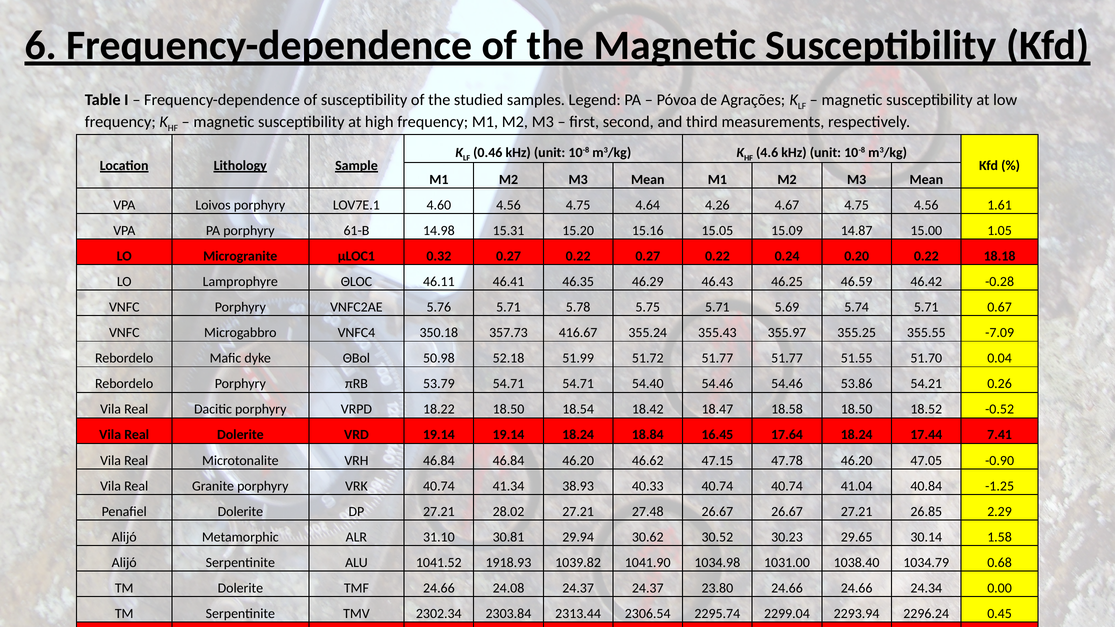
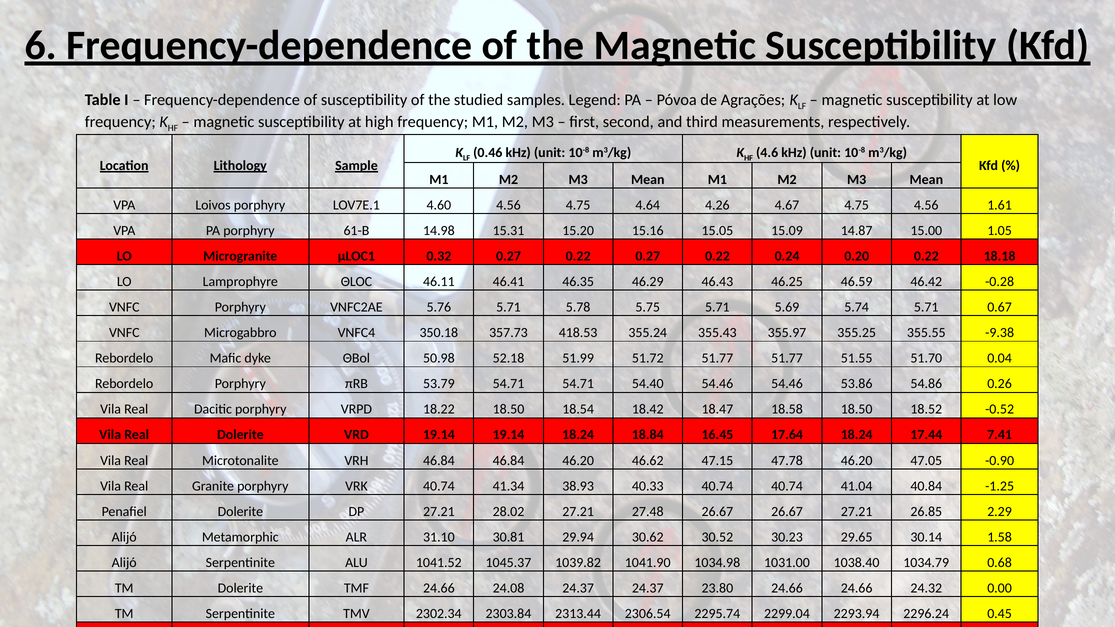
416.67: 416.67 -> 418.53 (578, 333)
-7.09: -7.09 -> -9.38 (1000, 333)
54.21: 54.21 -> 54.86 (926, 384)
1918.93: 1918.93 -> 1045.37 (508, 563)
24.34: 24.34 -> 24.32 (926, 588)
